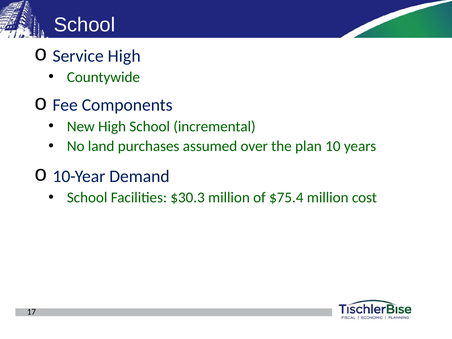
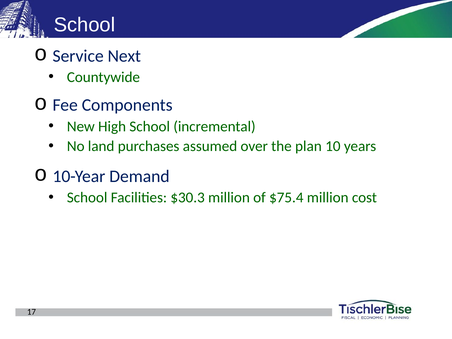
Service High: High -> Next (124, 56)
